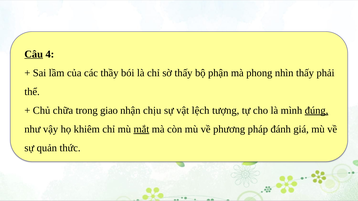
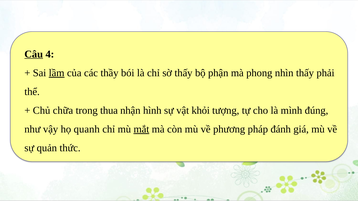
lầm underline: none -> present (57, 73)
giao: giao -> thua (109, 111)
chịu: chịu -> hình (152, 111)
lệch: lệch -> khỏi (201, 111)
đúng underline: present -> none (317, 111)
khiêm: khiêm -> quanh (87, 129)
